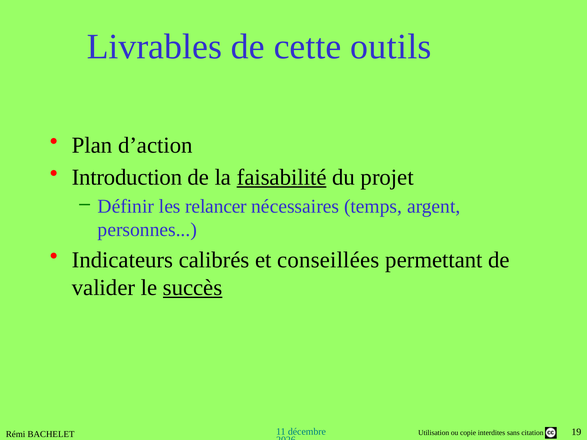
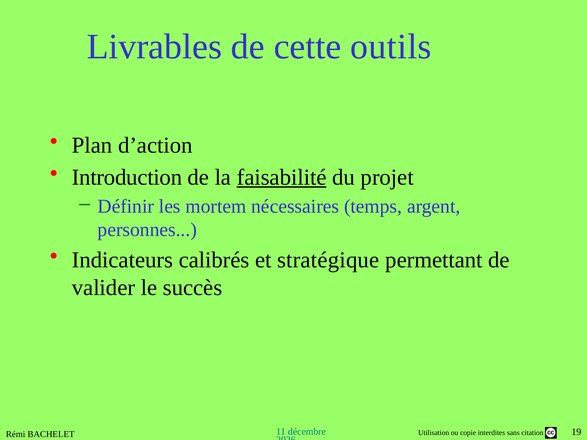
relancer: relancer -> mortem (216, 207)
conseillées: conseillées -> stratégique (328, 260)
succès underline: present -> none (193, 288)
